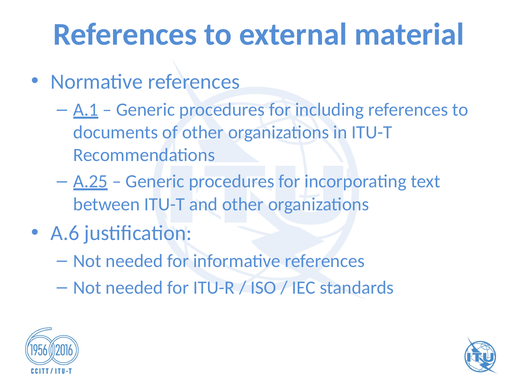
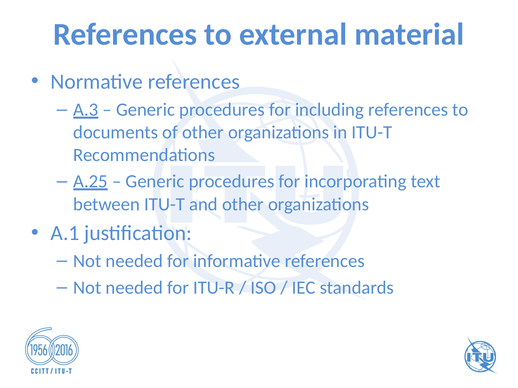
A.1: A.1 -> A.3 (86, 110)
A.6: A.6 -> A.1 (65, 233)
